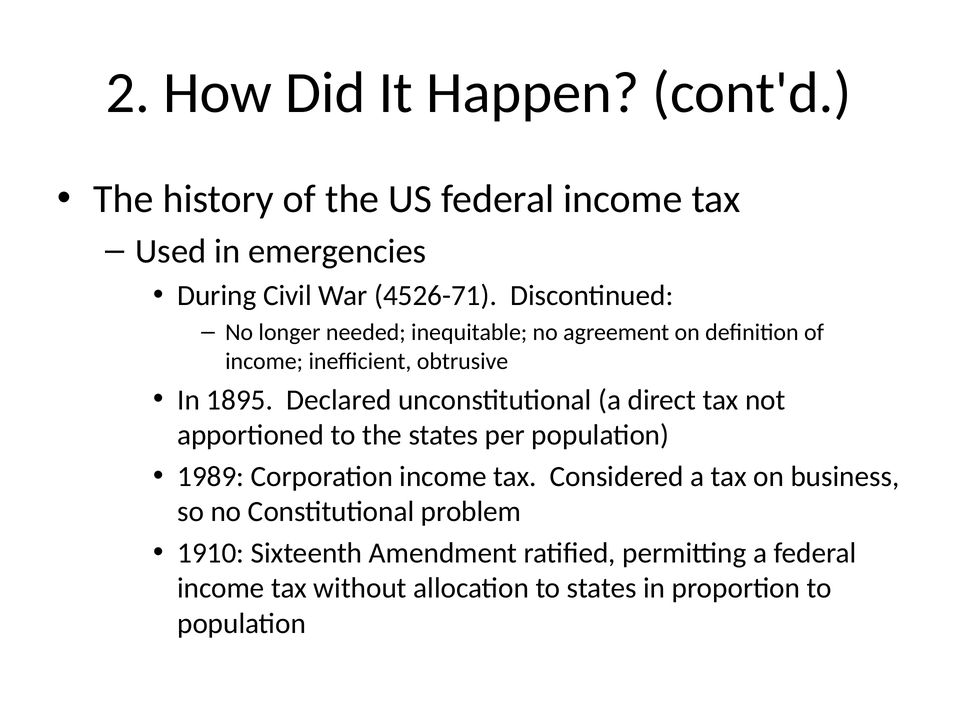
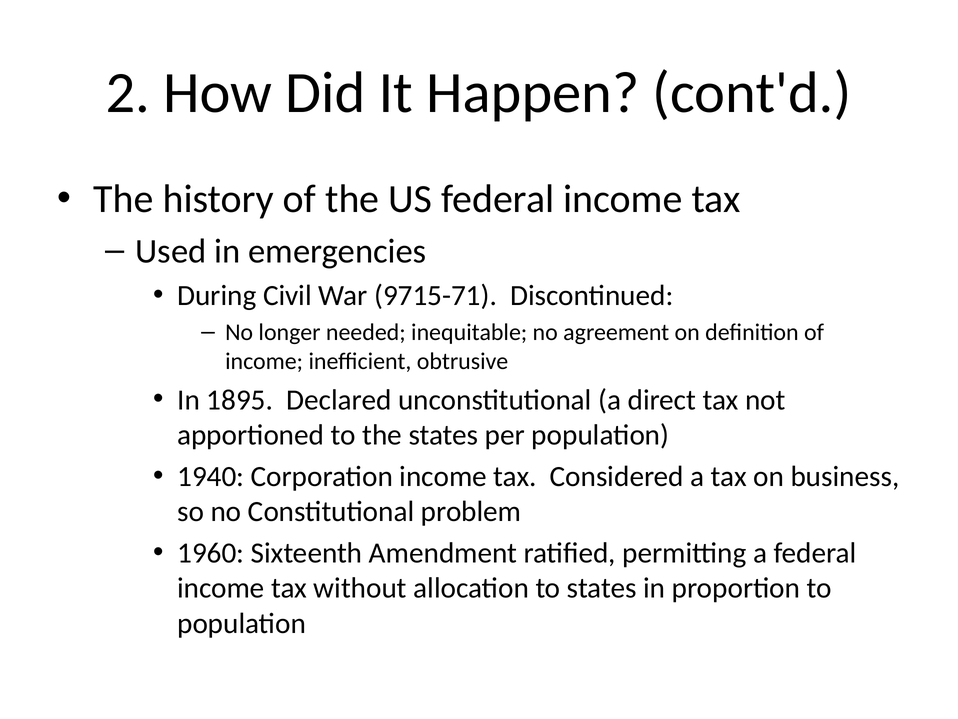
4526-71: 4526-71 -> 9715-71 (436, 295)
1989: 1989 -> 1940 (211, 476)
1910: 1910 -> 1960 (211, 553)
